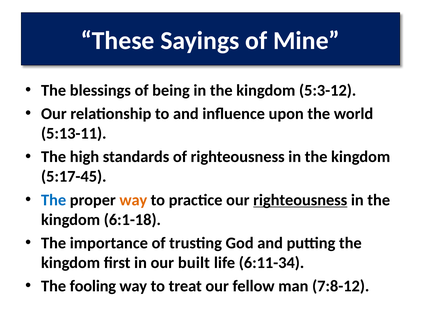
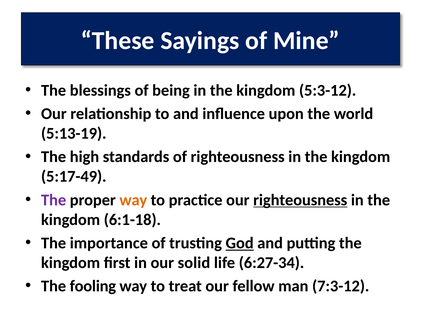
5:13-11: 5:13-11 -> 5:13-19 (74, 133)
5:17-45: 5:17-45 -> 5:17-49 (74, 176)
The colour: blue -> purple (54, 200)
God underline: none -> present (240, 243)
built: built -> solid (194, 263)
6:11-34: 6:11-34 -> 6:27-34 (272, 263)
7:8-12: 7:8-12 -> 7:3-12 (341, 286)
